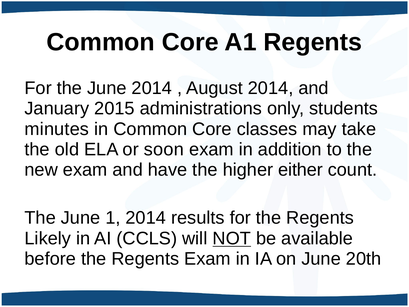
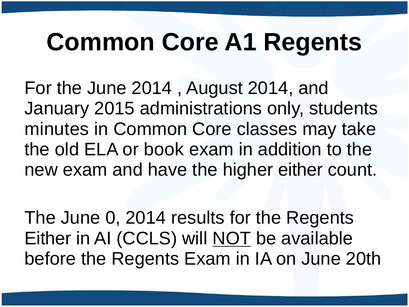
soon: soon -> book (164, 149)
1: 1 -> 0 (113, 218)
Likely: Likely -> Either (48, 238)
